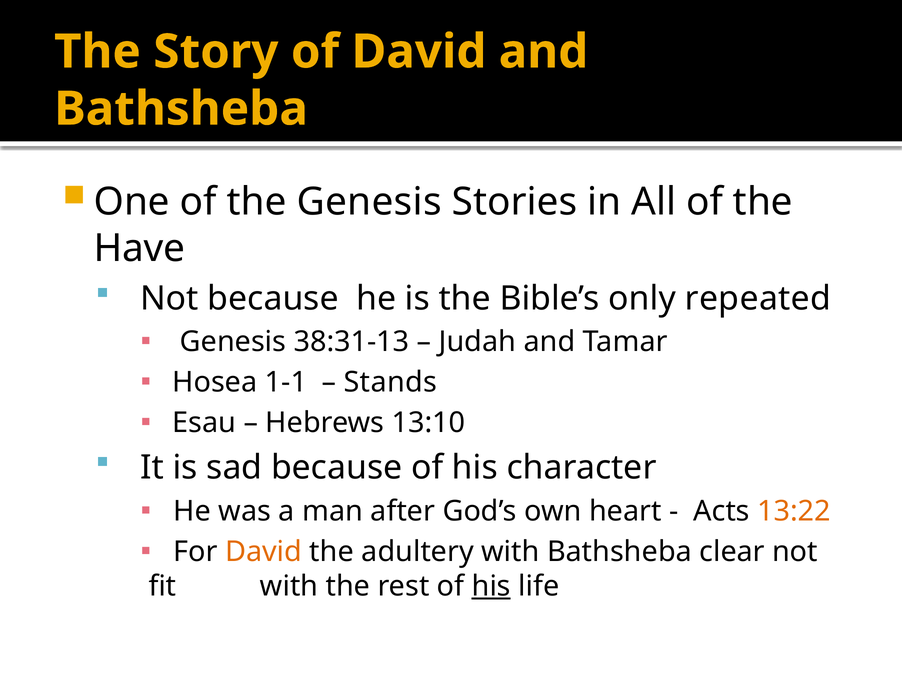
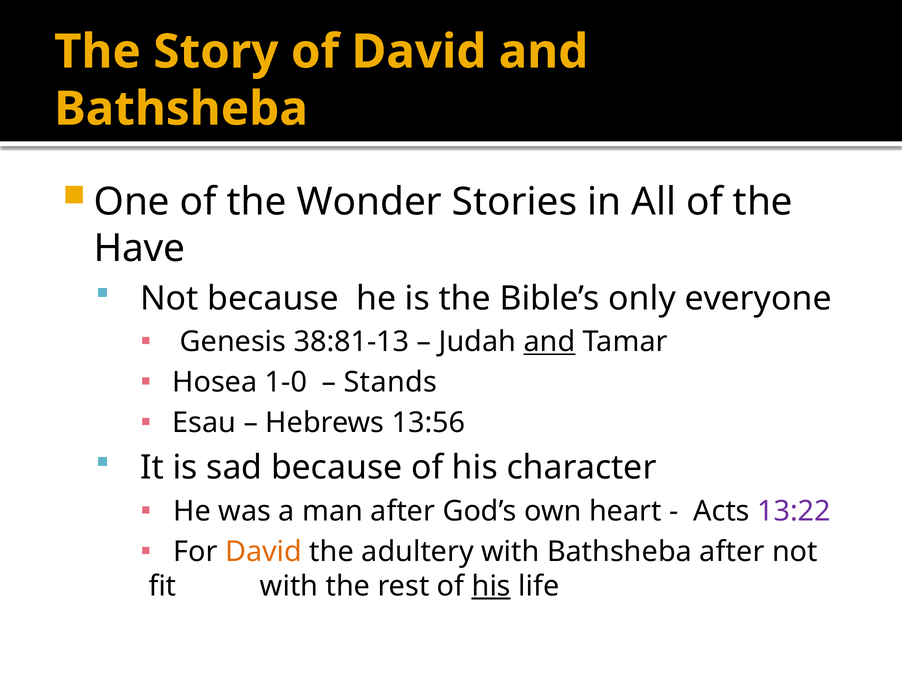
the Genesis: Genesis -> Wonder (369, 202)
repeated: repeated -> everyone (758, 299)
38:31-13: 38:31-13 -> 38:81-13 (351, 342)
and underline: none -> present (549, 342)
1-1: 1-1 -> 1-0 (286, 383)
13:10: 13:10 -> 13:56 (429, 423)
13:22 colour: orange -> purple (794, 511)
Bathsheba clear: clear -> after (732, 552)
